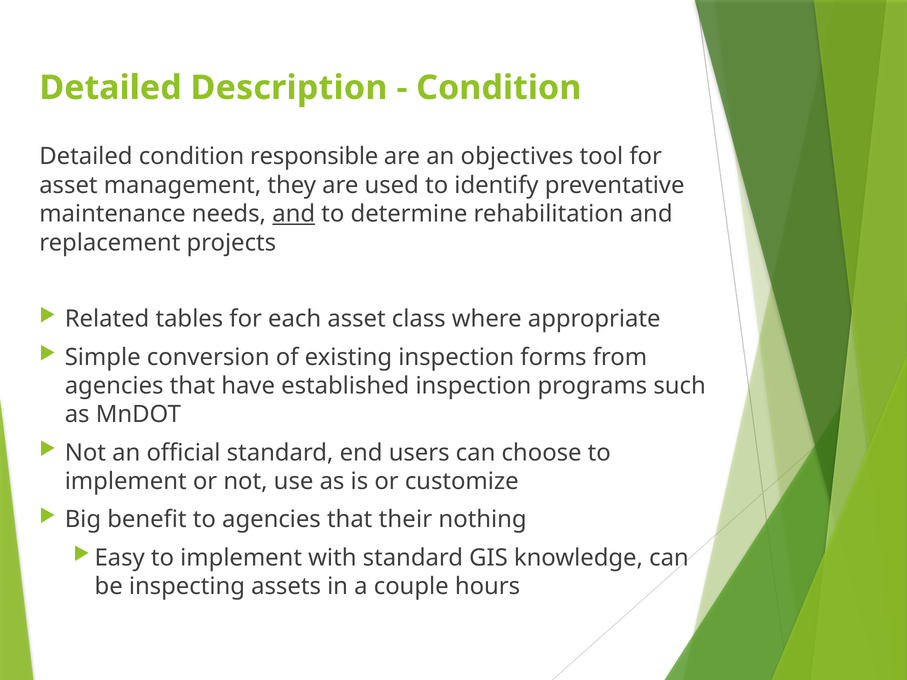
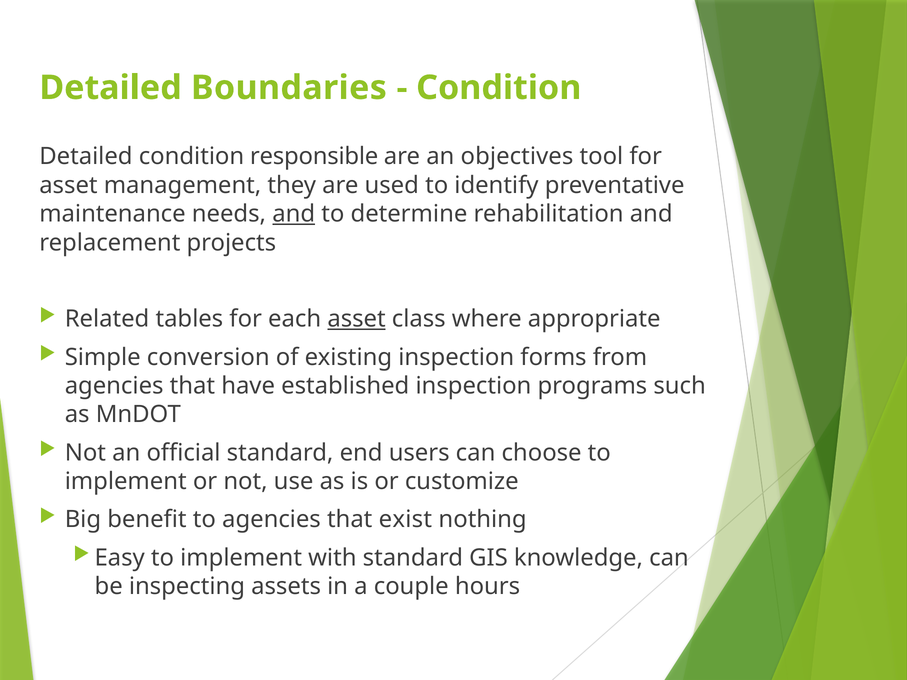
Description: Description -> Boundaries (289, 88)
asset underline: none -> present (357, 319)
their: their -> exist (405, 520)
